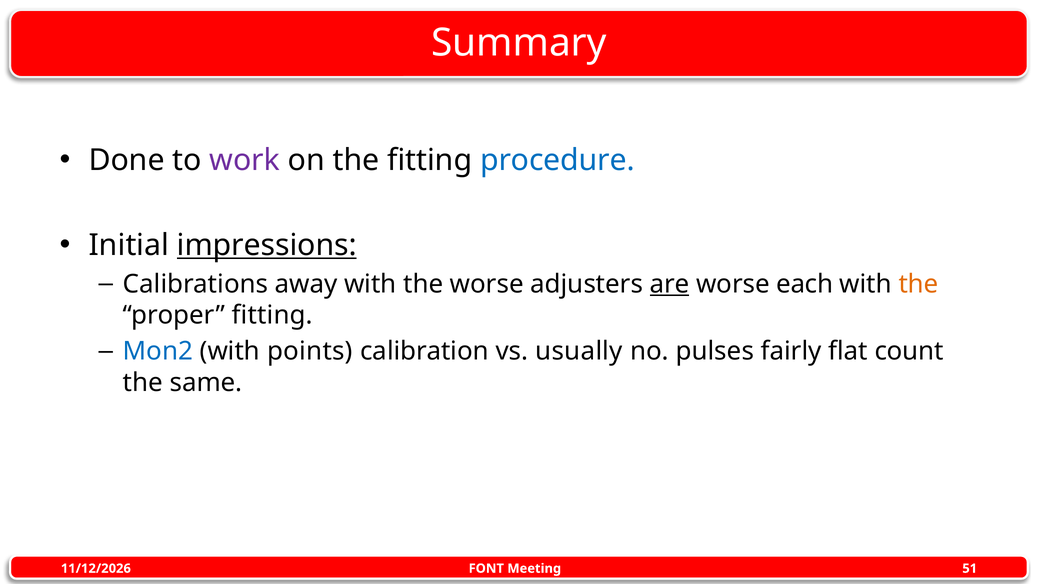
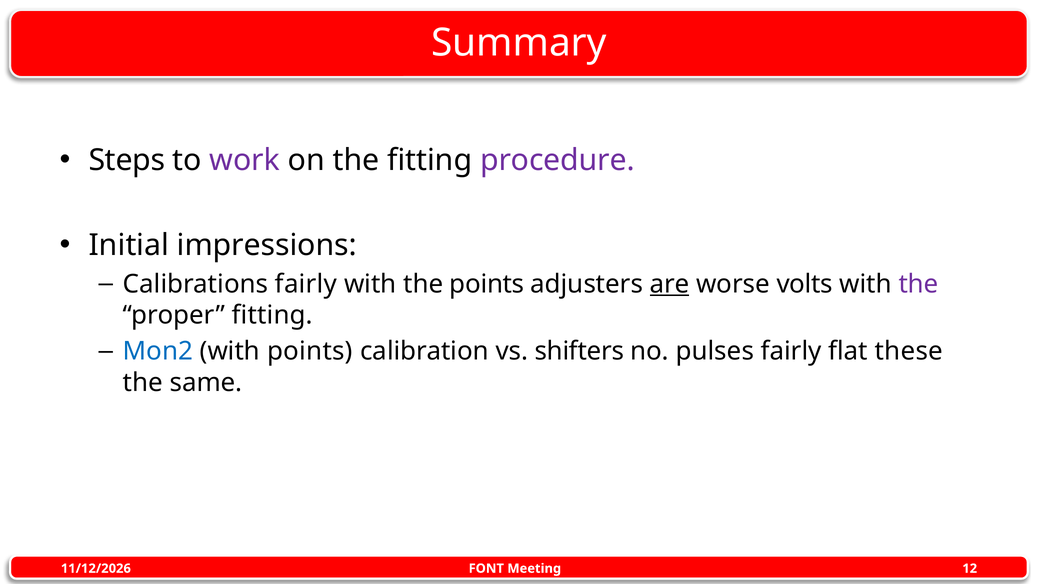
Done: Done -> Steps (127, 160)
procedure colour: blue -> purple (557, 160)
impressions underline: present -> none (267, 245)
Calibrations away: away -> fairly (306, 284)
the worse: worse -> points (487, 284)
each: each -> volts (805, 284)
the colour: orange -> purple (919, 284)
usually: usually -> shifters (579, 351)
count: count -> these (909, 351)
51: 51 -> 12 (970, 568)
